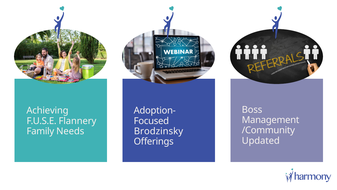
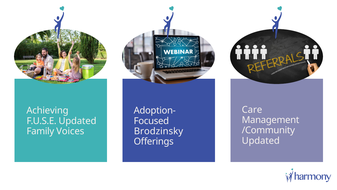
Boss: Boss -> Care (252, 109)
F.U.S.E Flannery: Flannery -> Updated (77, 121)
Needs: Needs -> Voices (70, 131)
